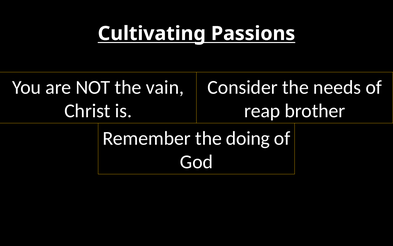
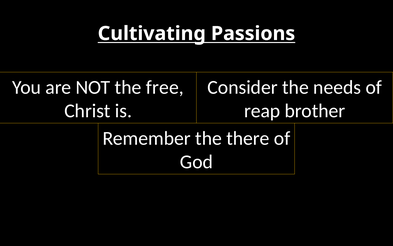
vain: vain -> free (165, 87)
doing: doing -> there (248, 138)
